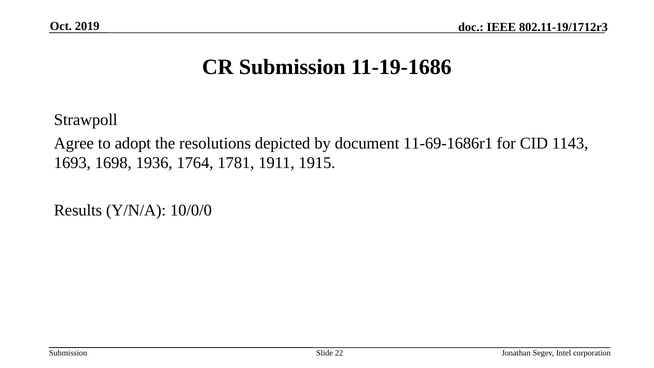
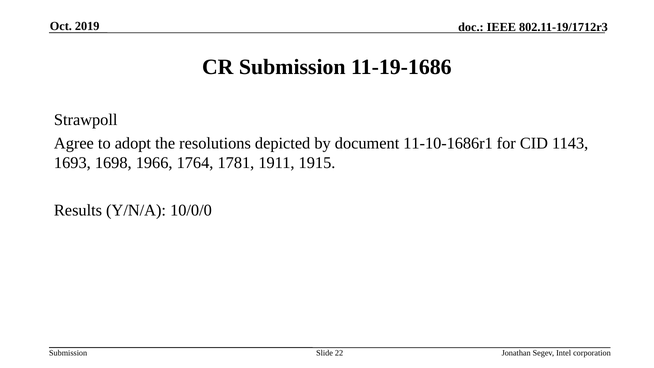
11-69-1686r1: 11-69-1686r1 -> 11-10-1686r1 (448, 143)
1936: 1936 -> 1966 (154, 163)
